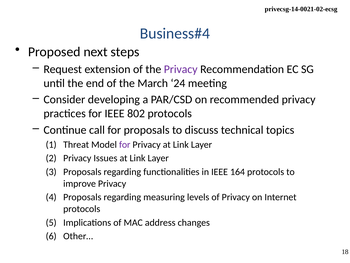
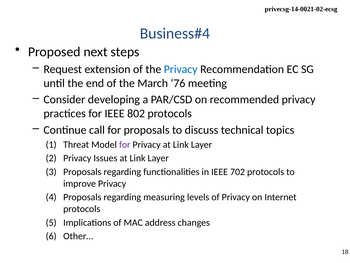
Privacy colour: purple -> blue (181, 69)
24: 24 -> 76 (178, 83)
164: 164 -> 702 (238, 172)
